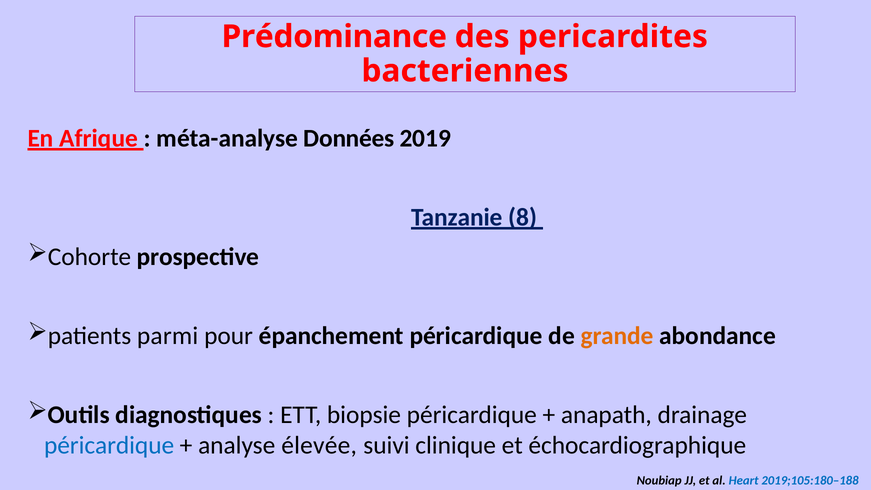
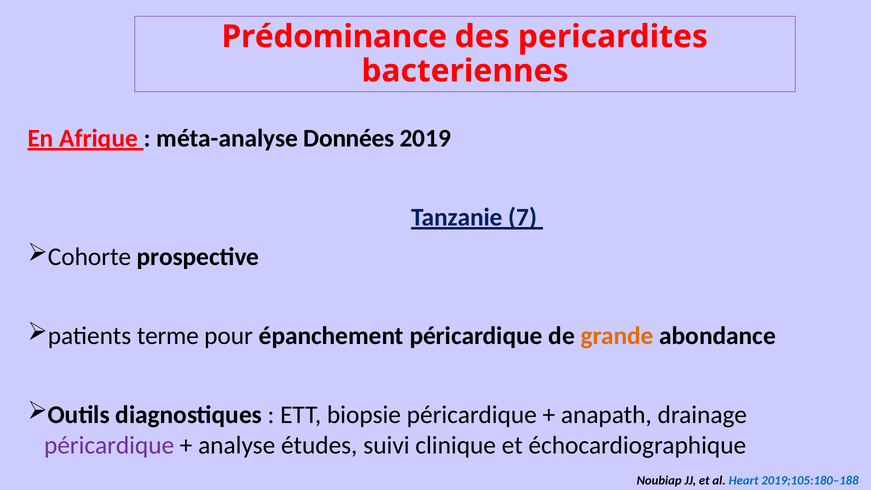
8: 8 -> 7 (523, 217)
parmi: parmi -> terme (168, 336)
péricardique colour: blue -> purple (109, 445)
élevée: élevée -> études (319, 445)
